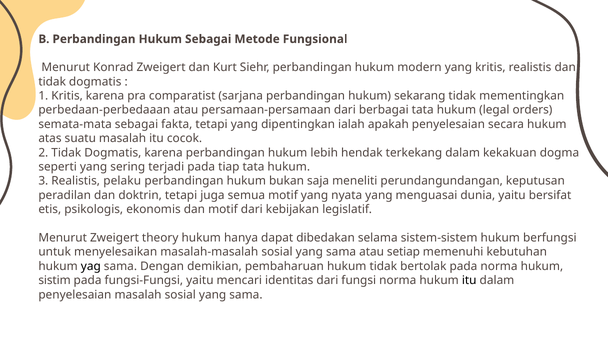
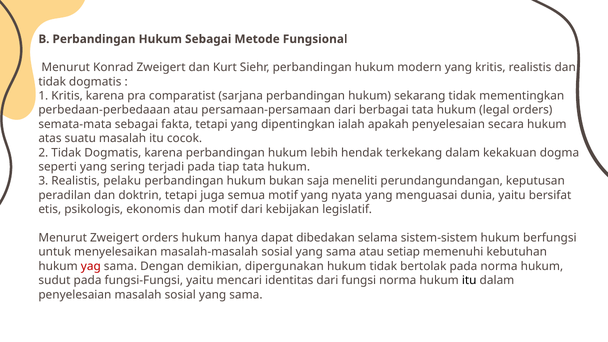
Zweigert theory: theory -> orders (160, 238)
yag colour: black -> red (91, 266)
pembaharuan: pembaharuan -> dipergunakan (284, 266)
sistim: sistim -> sudut (54, 280)
